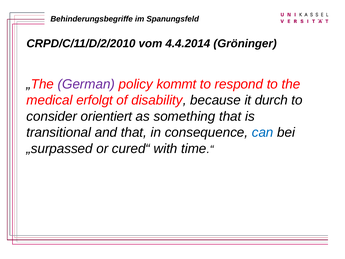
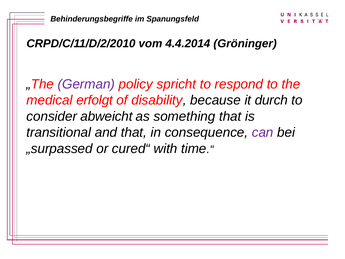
kommt: kommt -> spricht (176, 84)
orientiert: orientiert -> abweicht (106, 116)
can colour: blue -> purple (263, 132)
